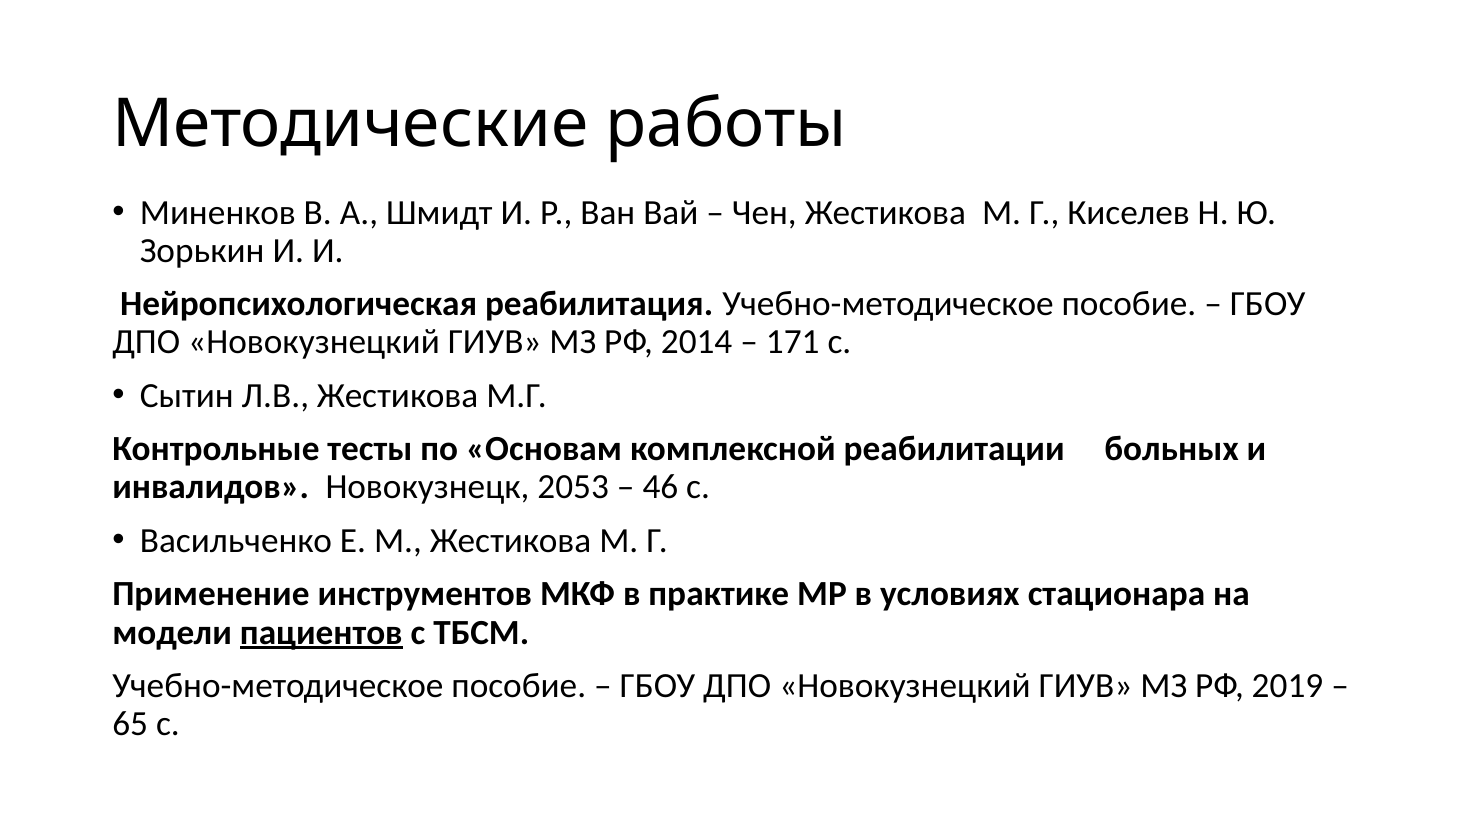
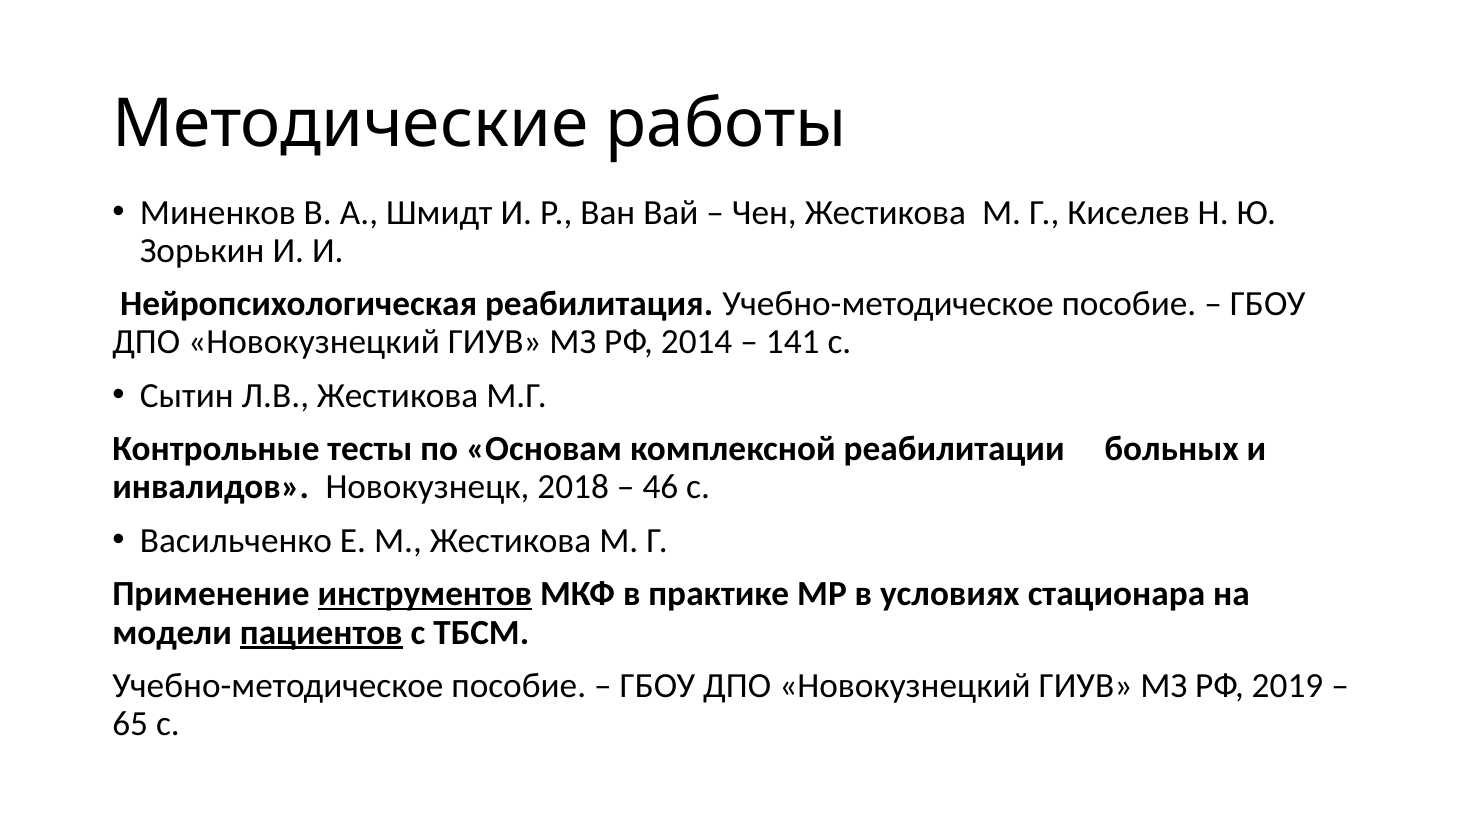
171: 171 -> 141 (793, 342)
2053: 2053 -> 2018 (573, 487)
инструментов underline: none -> present (425, 594)
